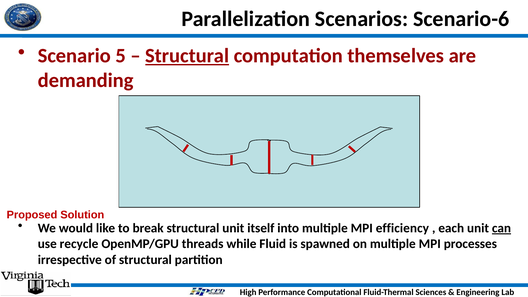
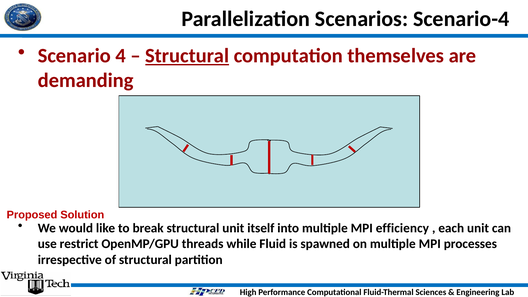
Scenario-6: Scenario-6 -> Scenario-4 (461, 19)
5: 5 -> 4 (121, 56)
can underline: present -> none (502, 228)
recycle: recycle -> restrict (79, 244)
